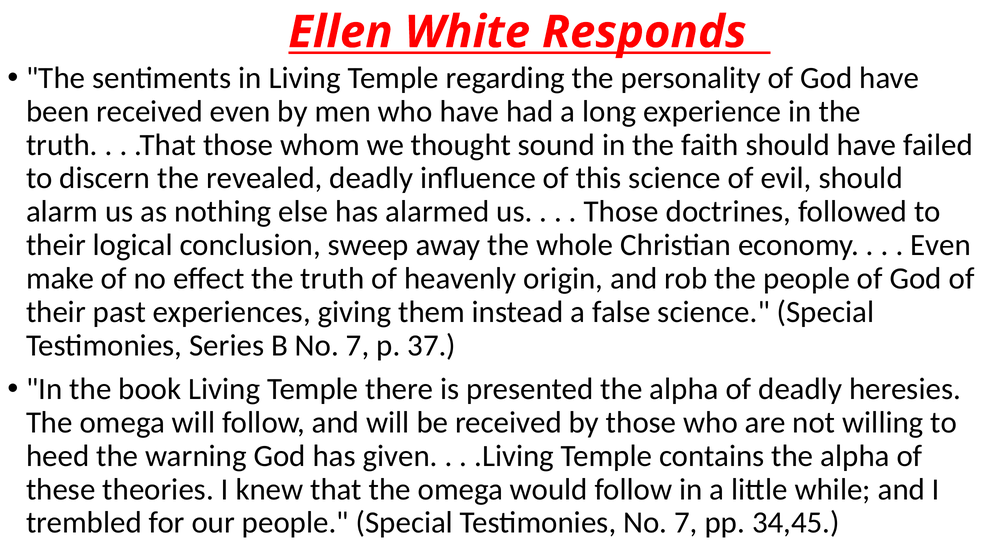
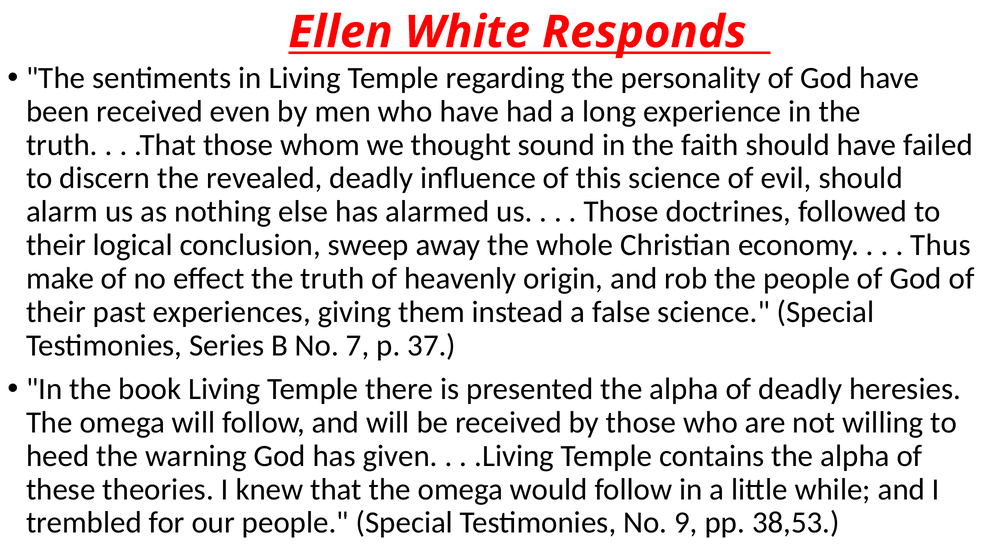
Even: Even -> Thus (941, 245)
Testimonies No 7: 7 -> 9 (686, 523)
34,45: 34,45 -> 38,53 (796, 523)
